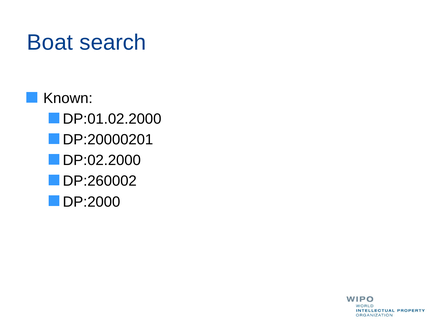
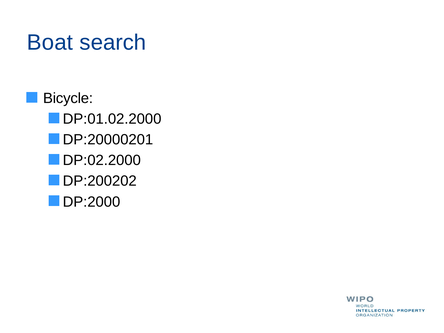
Known: Known -> Bicycle (68, 98)
DP:260002: DP:260002 -> DP:200202 (100, 181)
